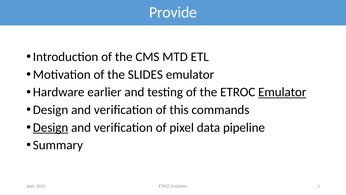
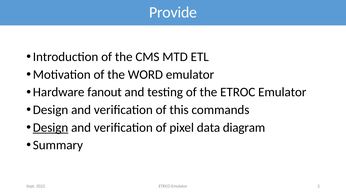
SLIDES: SLIDES -> WORD (145, 74)
earlier: earlier -> fanout (105, 92)
Emulator underline: present -> none (282, 92)
pipeline: pipeline -> diagram (244, 127)
